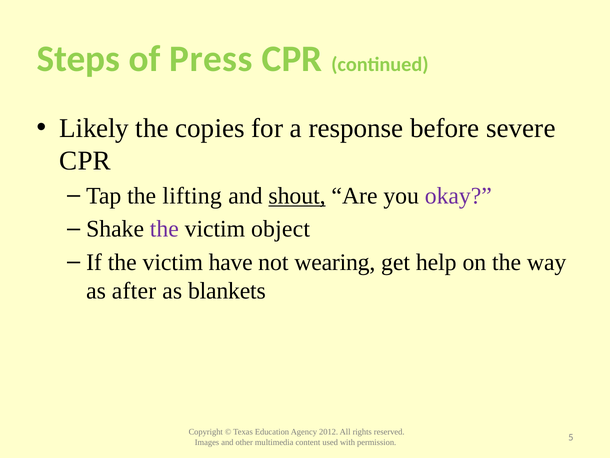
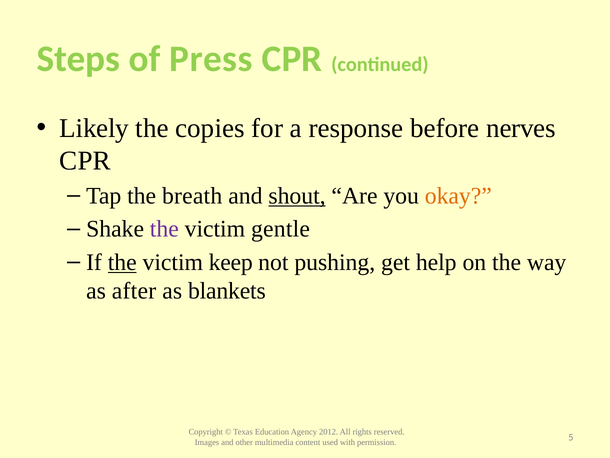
severe: severe -> nerves (521, 128)
lifting: lifting -> breath (192, 196)
okay colour: purple -> orange (458, 196)
object: object -> gentle (280, 229)
the underline: none -> present (122, 262)
have: have -> keep (231, 262)
wearing: wearing -> pushing (335, 262)
